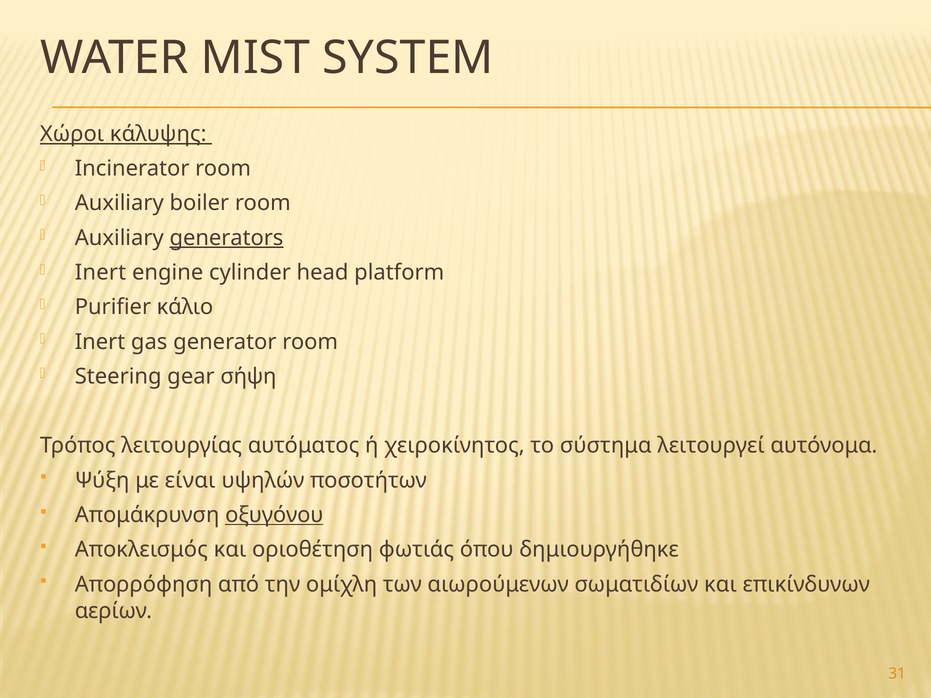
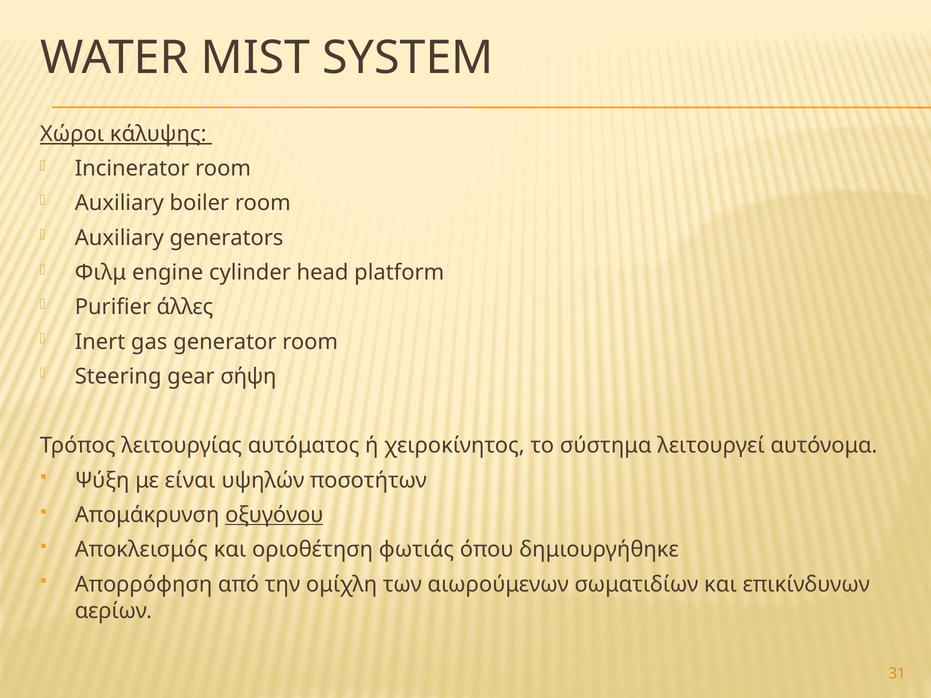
generators underline: present -> none (226, 238)
Inert: Inert -> Φιλμ (101, 273)
κάλιο: κάλιο -> άλλες (185, 307)
